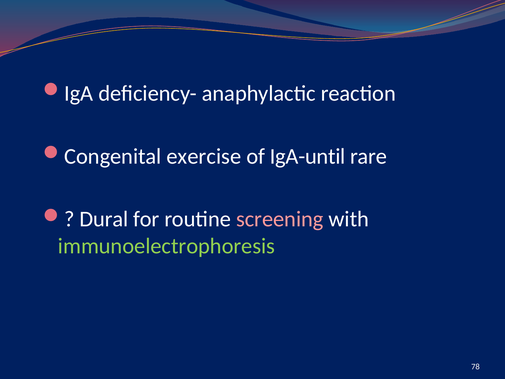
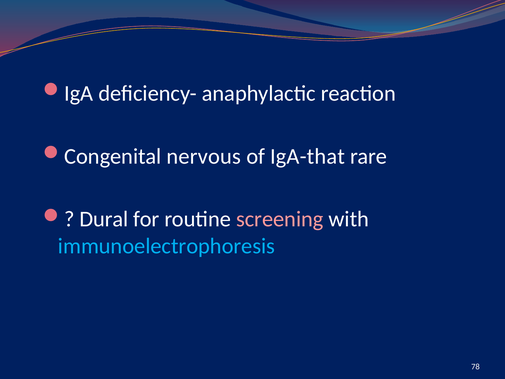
exercise: exercise -> nervous (204, 156)
IgA-until: IgA-until -> IgA-that (307, 156)
immunoelectrophoresis colour: light green -> light blue (167, 246)
